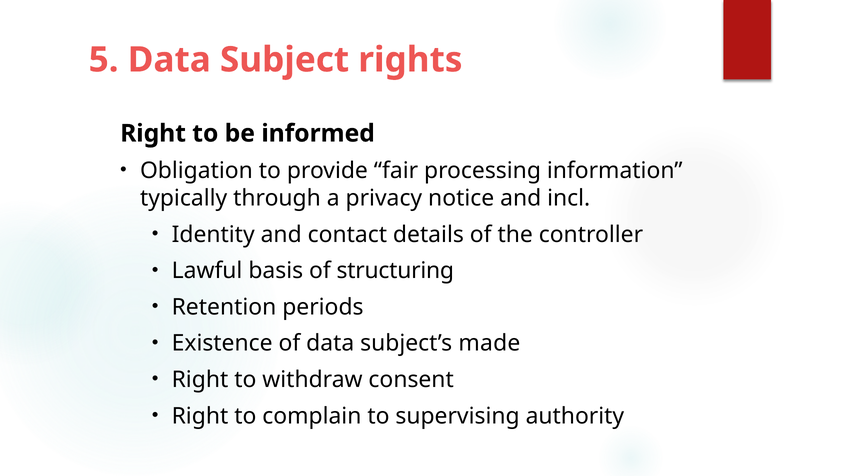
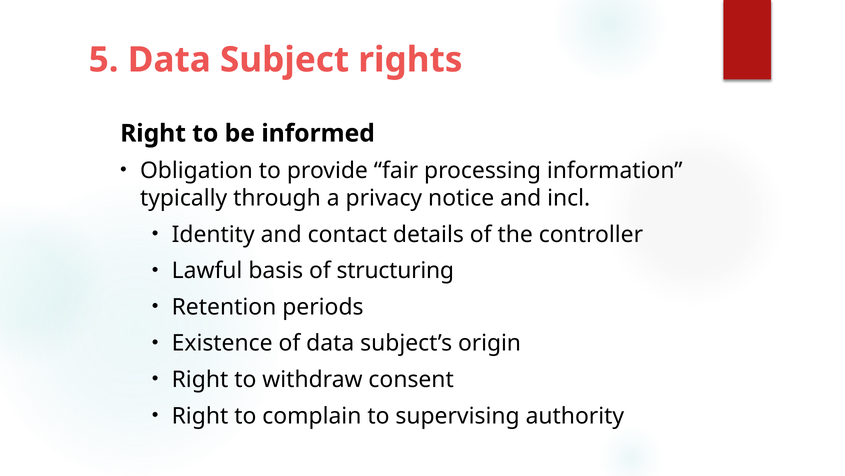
made: made -> origin (490, 343)
